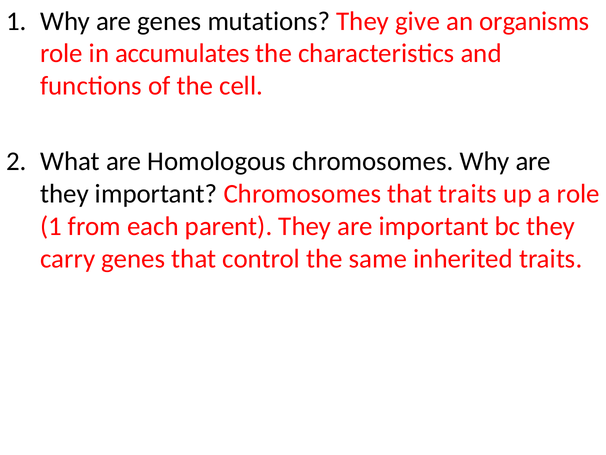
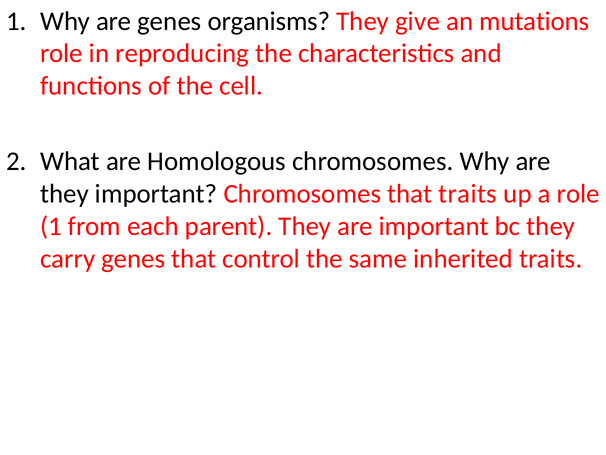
mutations: mutations -> organisms (269, 21)
organisms: organisms -> mutations (534, 21)
accumulates: accumulates -> reproducing (182, 53)
